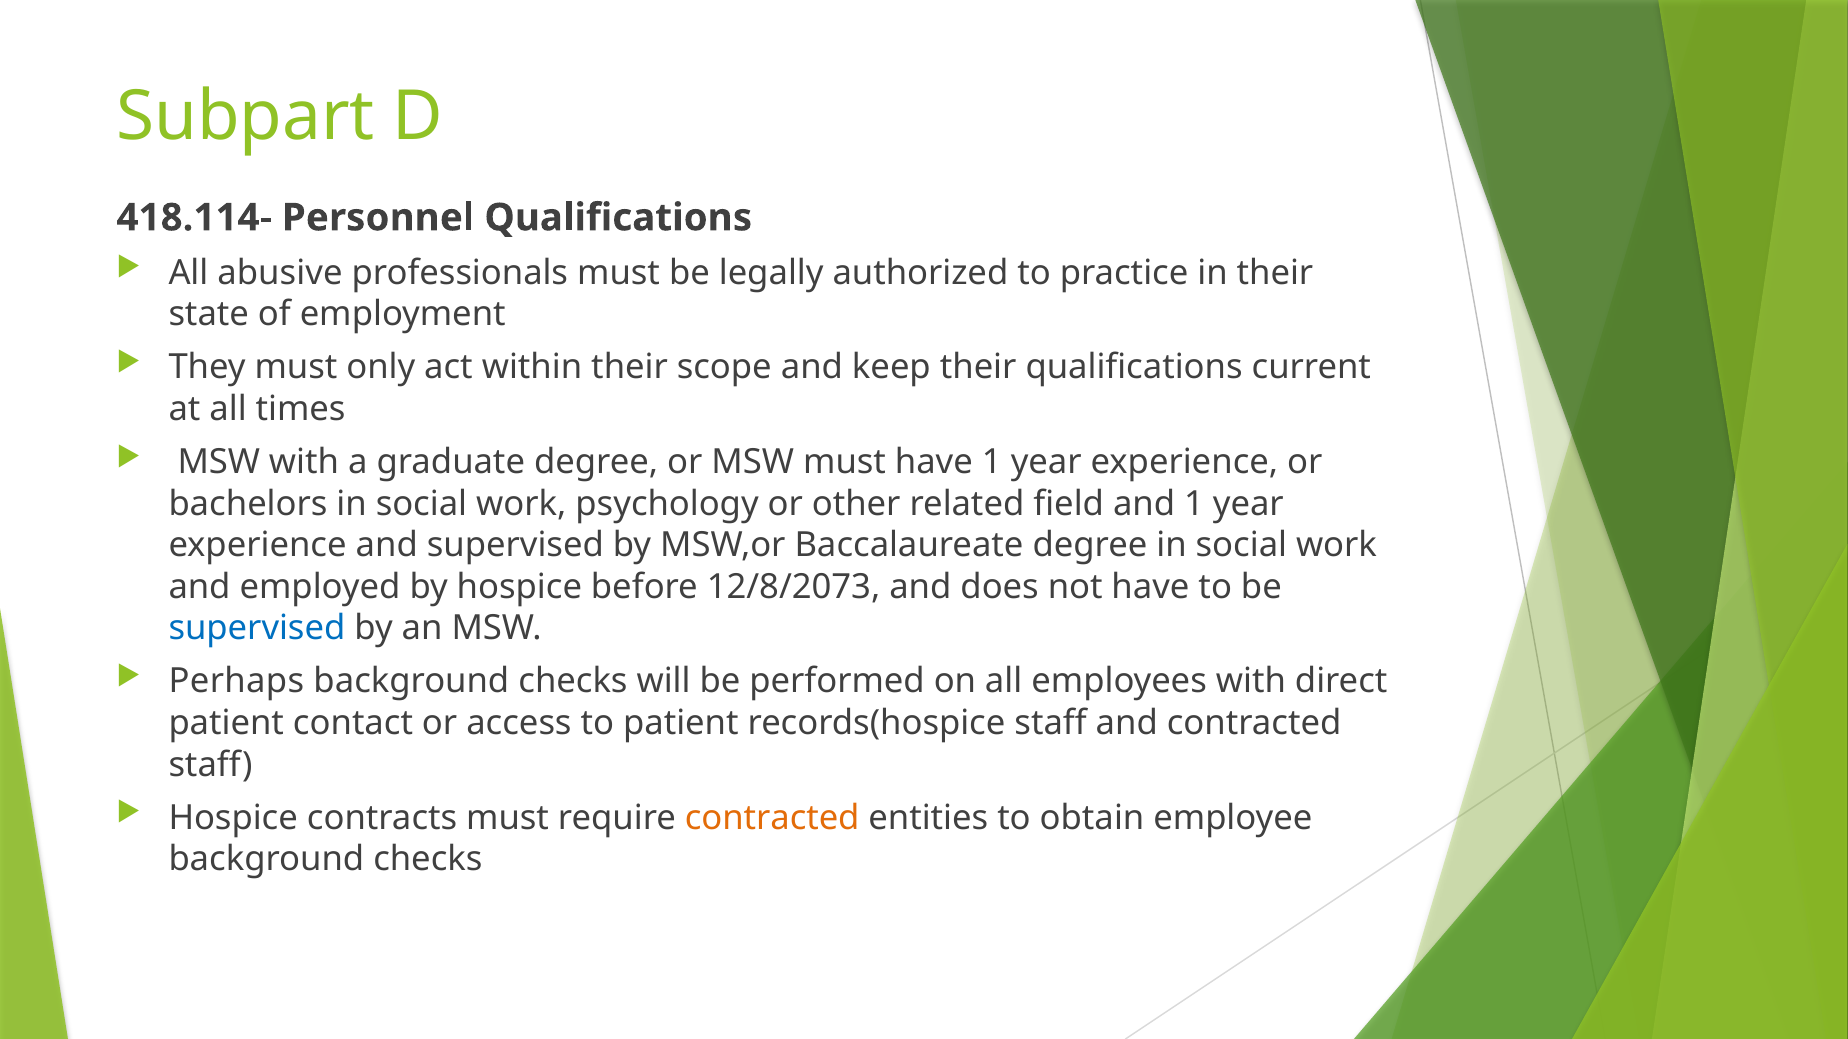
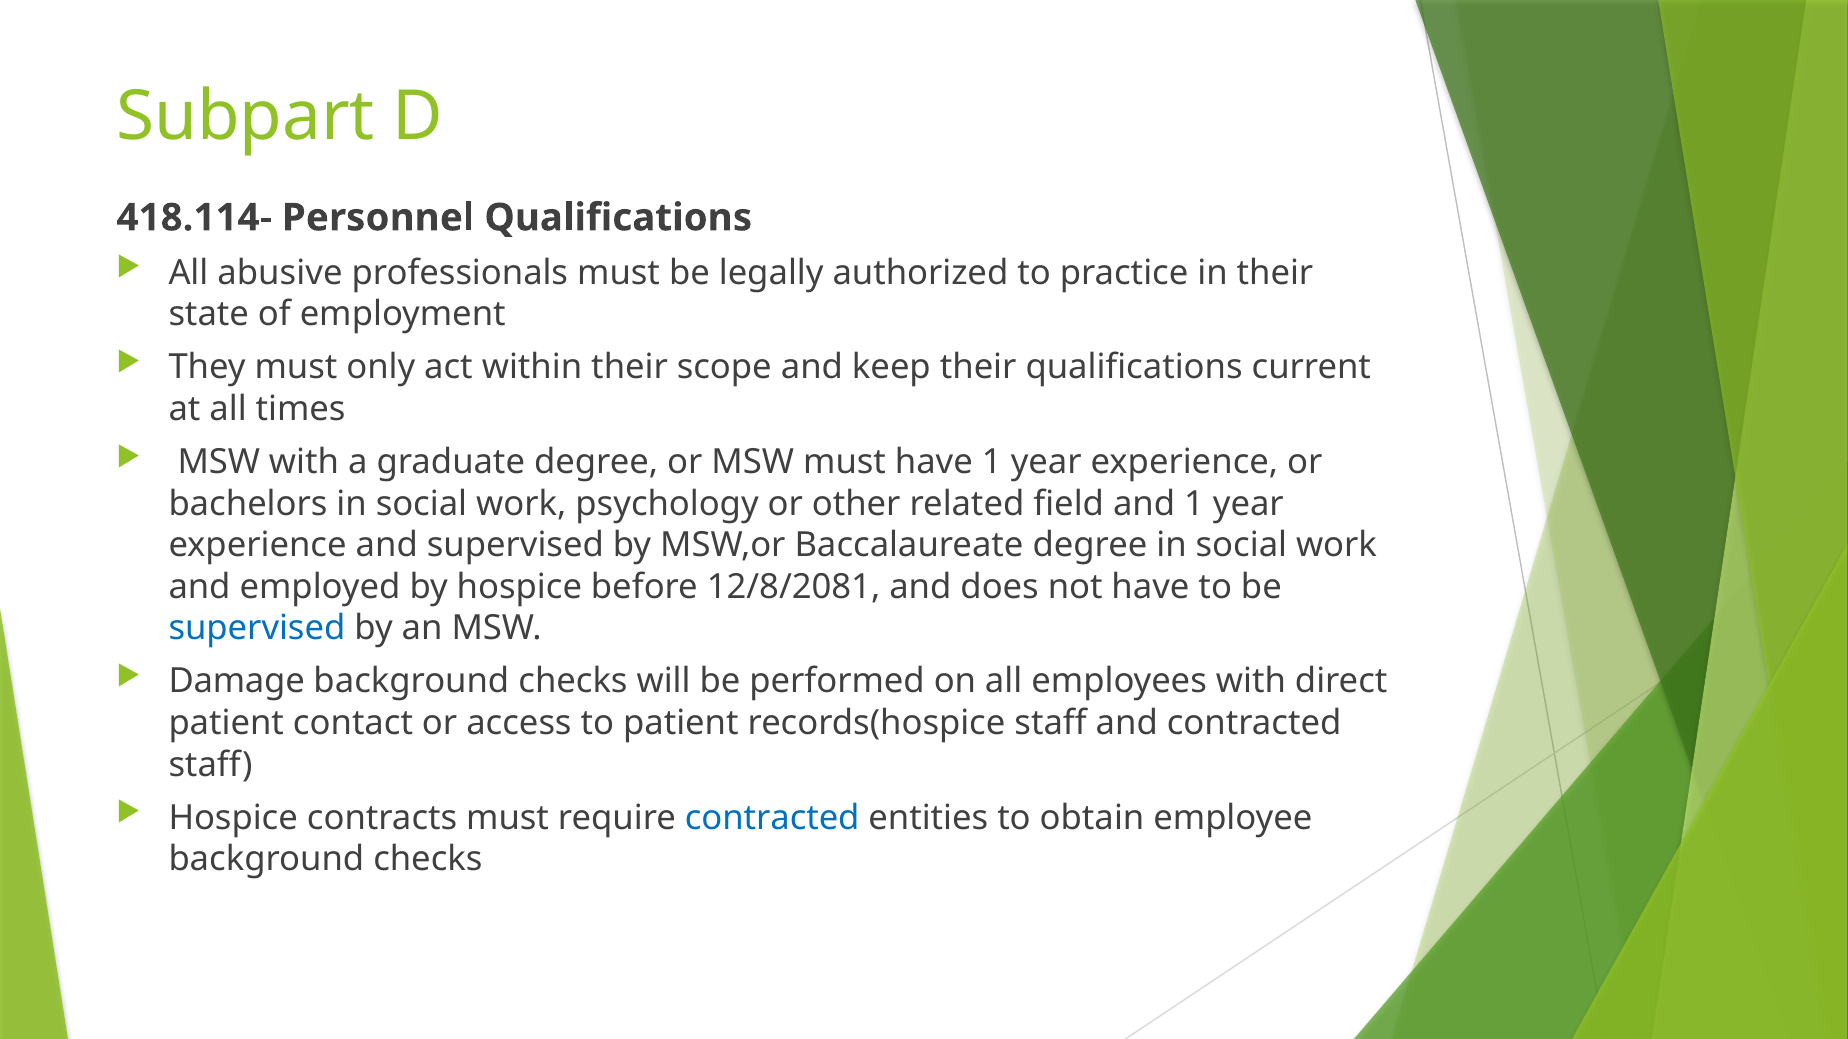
12/8/2073: 12/8/2073 -> 12/8/2081 (794, 587)
Perhaps: Perhaps -> Damage (237, 682)
contracted colour: orange -> blue (772, 818)
